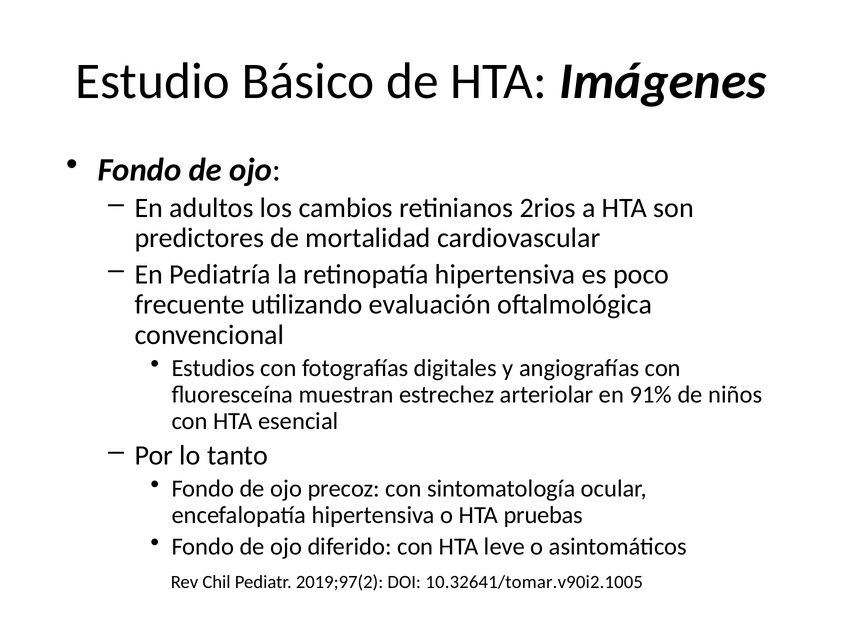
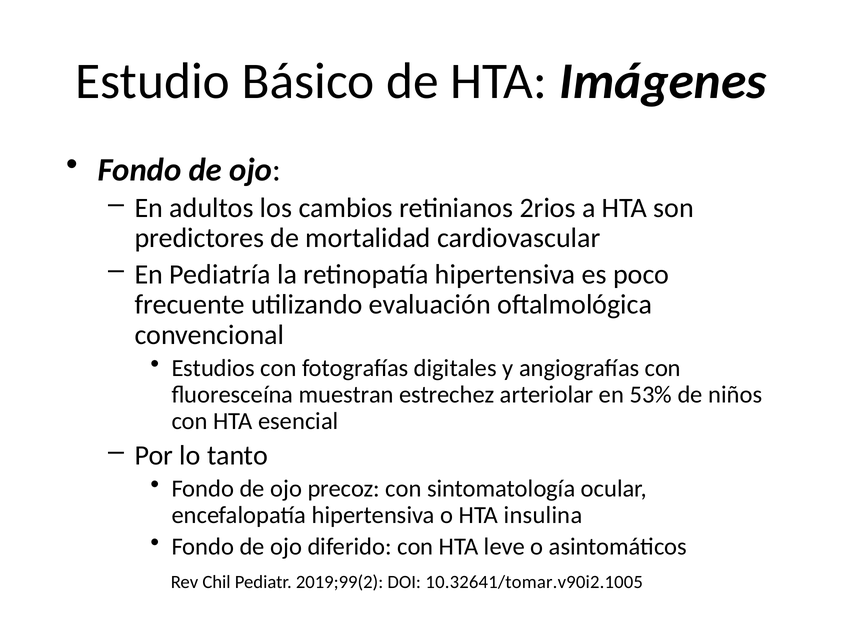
91%: 91% -> 53% (651, 395)
pruebas: pruebas -> insulina (543, 516)
2019;97(2: 2019;97(2 -> 2019;99(2 (340, 582)
